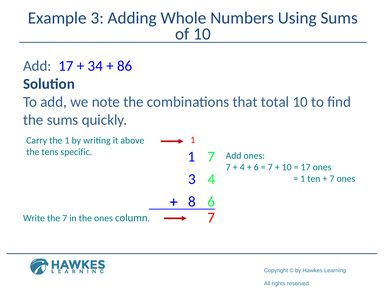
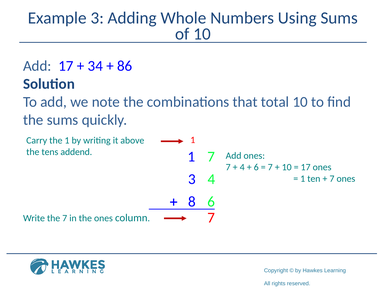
specific: specific -> addend (76, 152)
